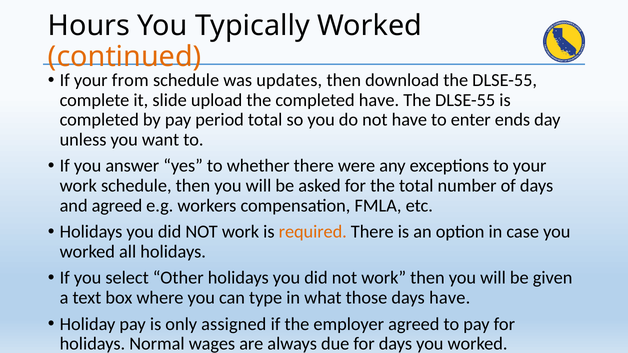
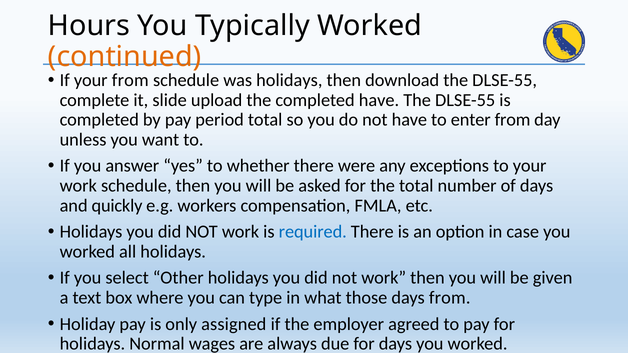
was updates: updates -> holidays (289, 80)
enter ends: ends -> from (513, 120)
and agreed: agreed -> quickly (117, 206)
required colour: orange -> blue (313, 232)
days have: have -> from (450, 298)
